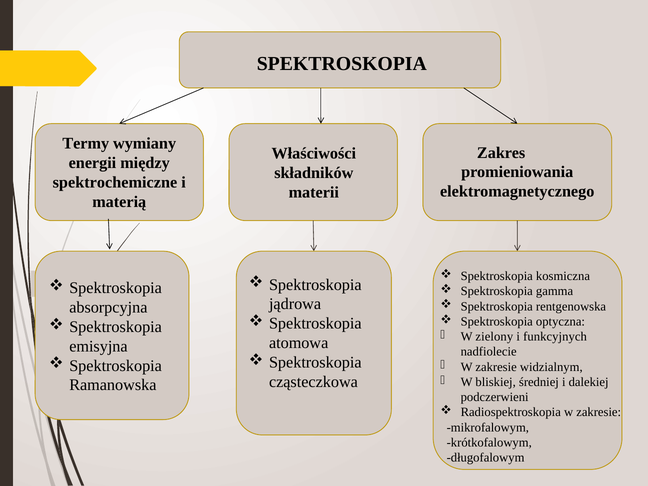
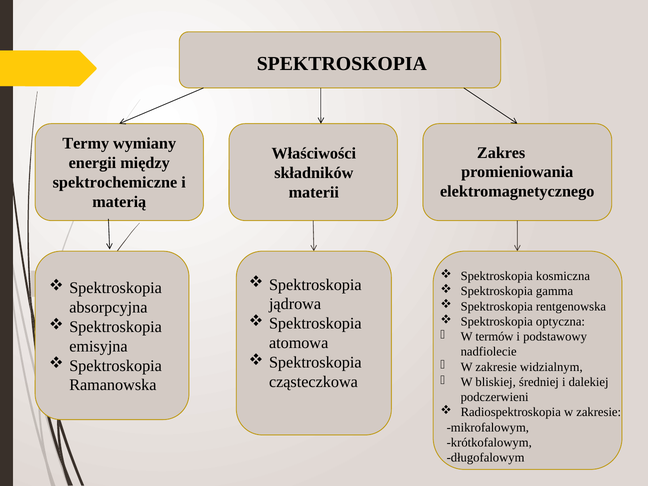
zielony: zielony -> termów (494, 337)
funkcyjnych: funkcyjnych -> podstawowy (555, 337)
